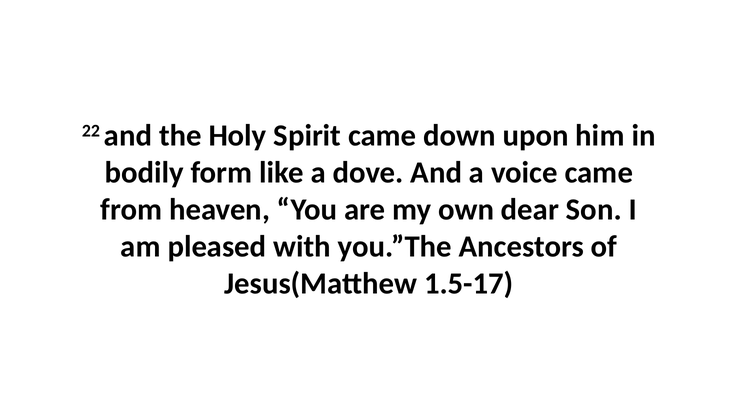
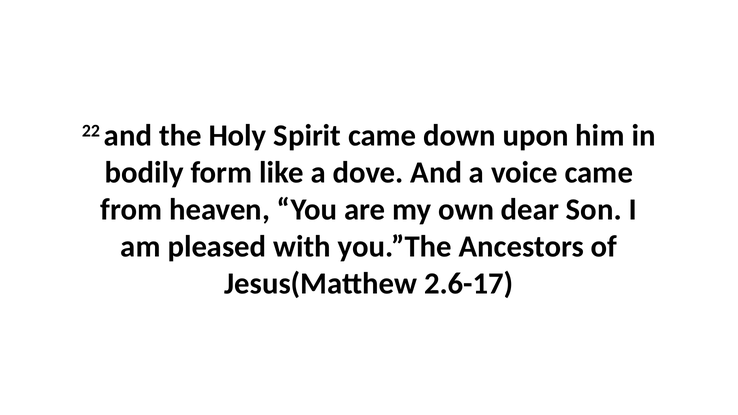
1.5-17: 1.5-17 -> 2.6-17 (469, 283)
